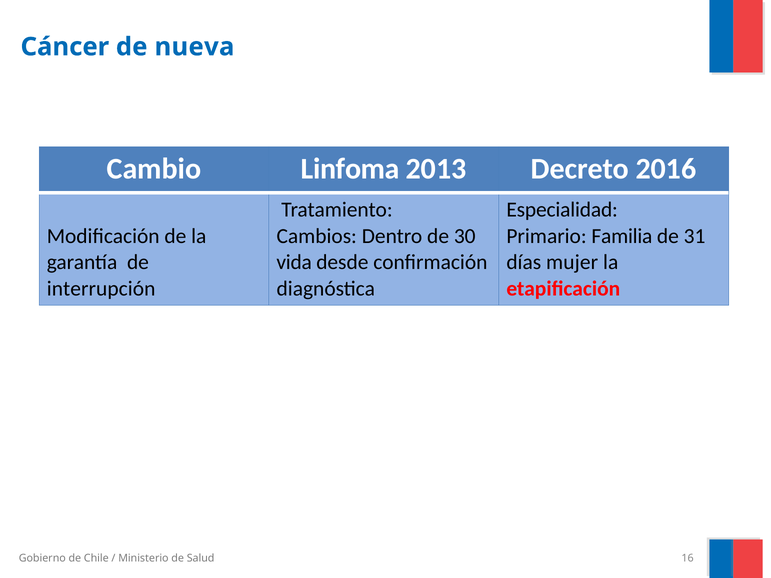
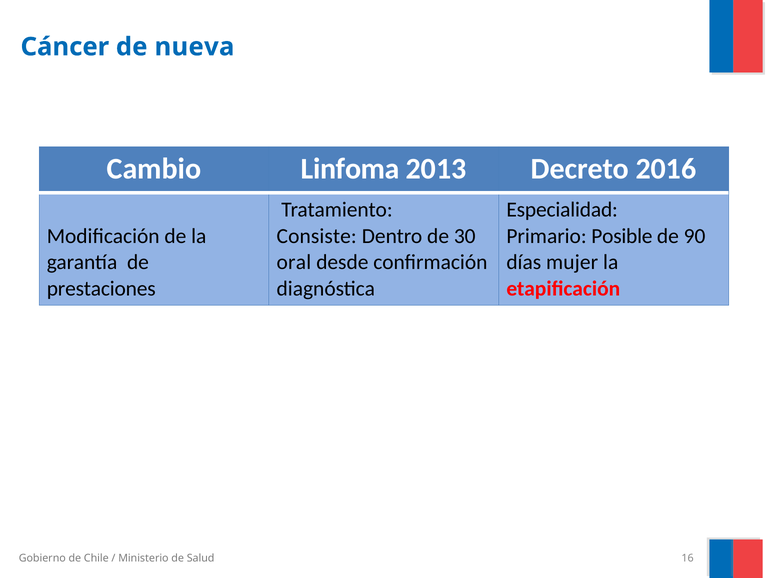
Cambios: Cambios -> Consiste (317, 236)
Familia: Familia -> Posible (622, 236)
31: 31 -> 90 (695, 236)
vida: vida -> oral (294, 262)
interrupción: interrupción -> prestaciones (101, 289)
